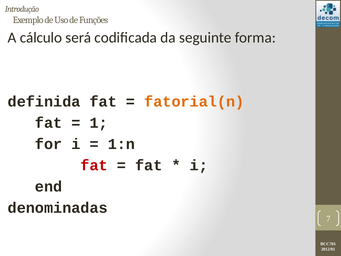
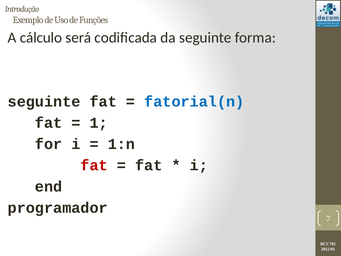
definida: definida -> seguinte (44, 101)
fatorial(n colour: orange -> blue (194, 101)
denominadas: denominadas -> programador (58, 208)
